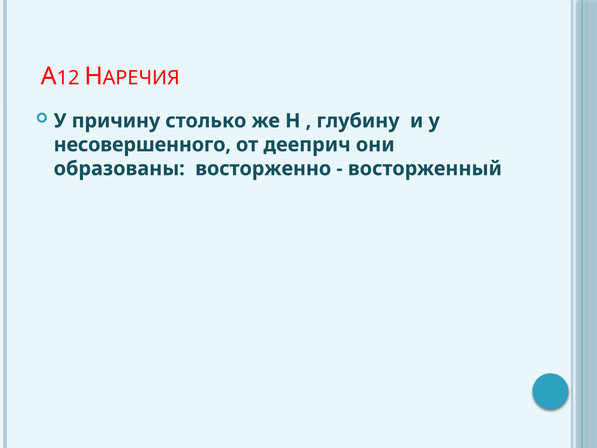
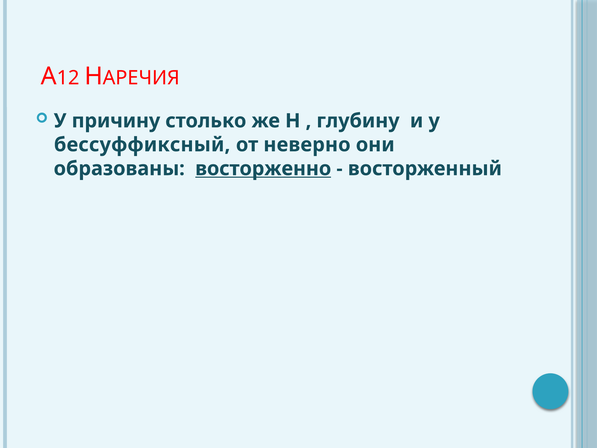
несовершенного: несовершенного -> бессуффиксный (142, 145)
дееприч: дееприч -> неверно (307, 145)
восторженно underline: none -> present (263, 169)
